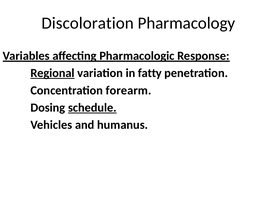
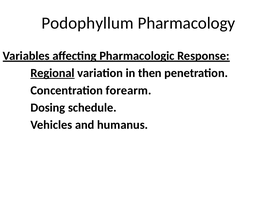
Discoloration: Discoloration -> Podophyllum (88, 23)
fatty: fatty -> then (150, 73)
schedule underline: present -> none (92, 108)
